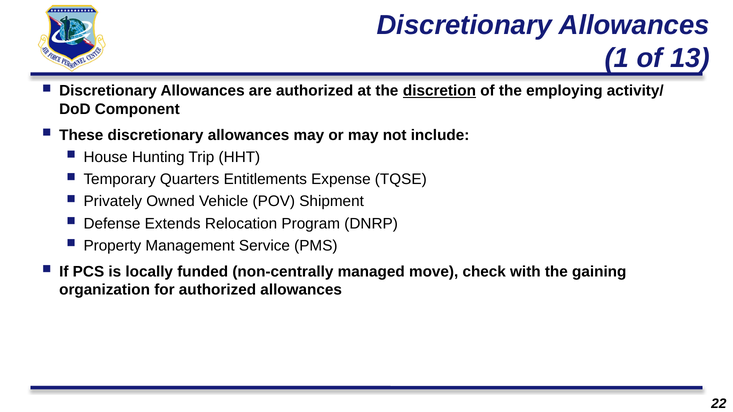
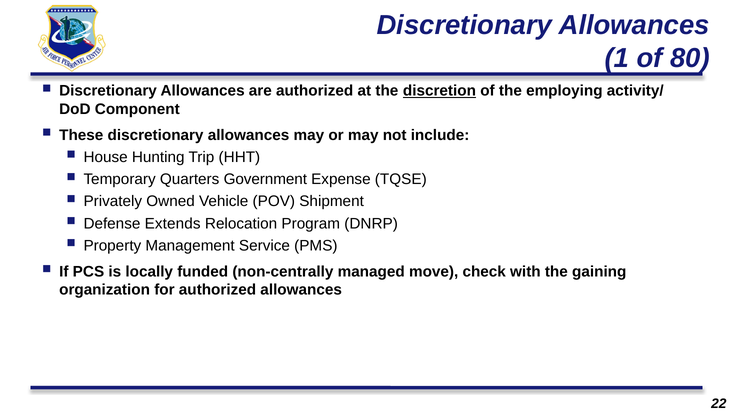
13: 13 -> 80 (690, 58)
Entitlements: Entitlements -> Government (265, 179)
